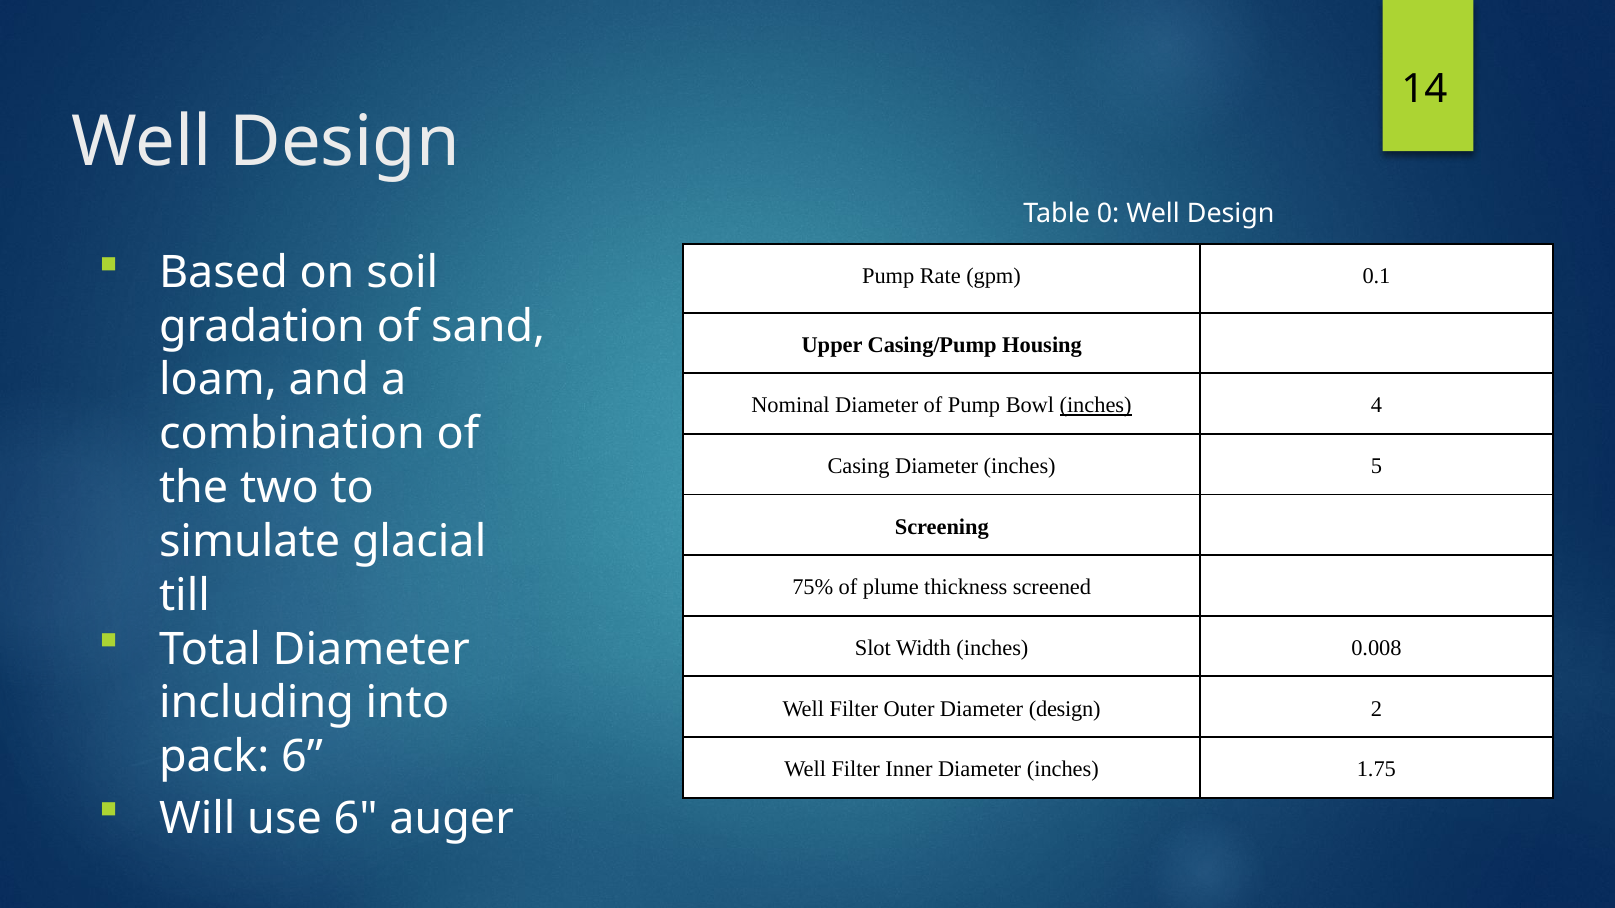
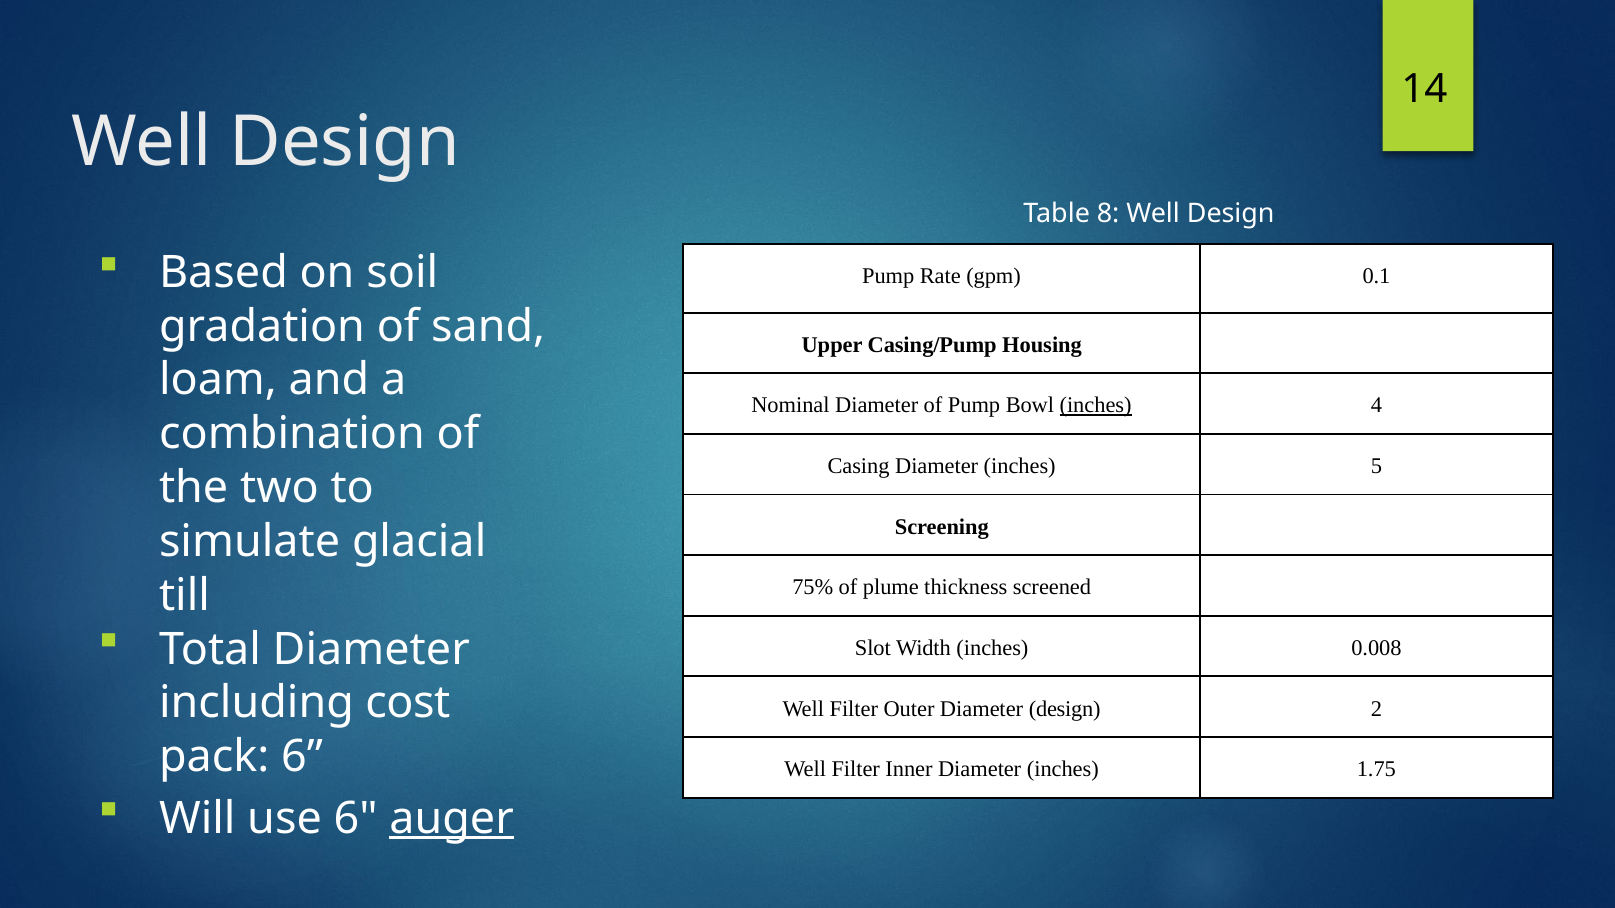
0: 0 -> 8 (1108, 214)
into: into -> cost (408, 703)
auger underline: none -> present (452, 819)
